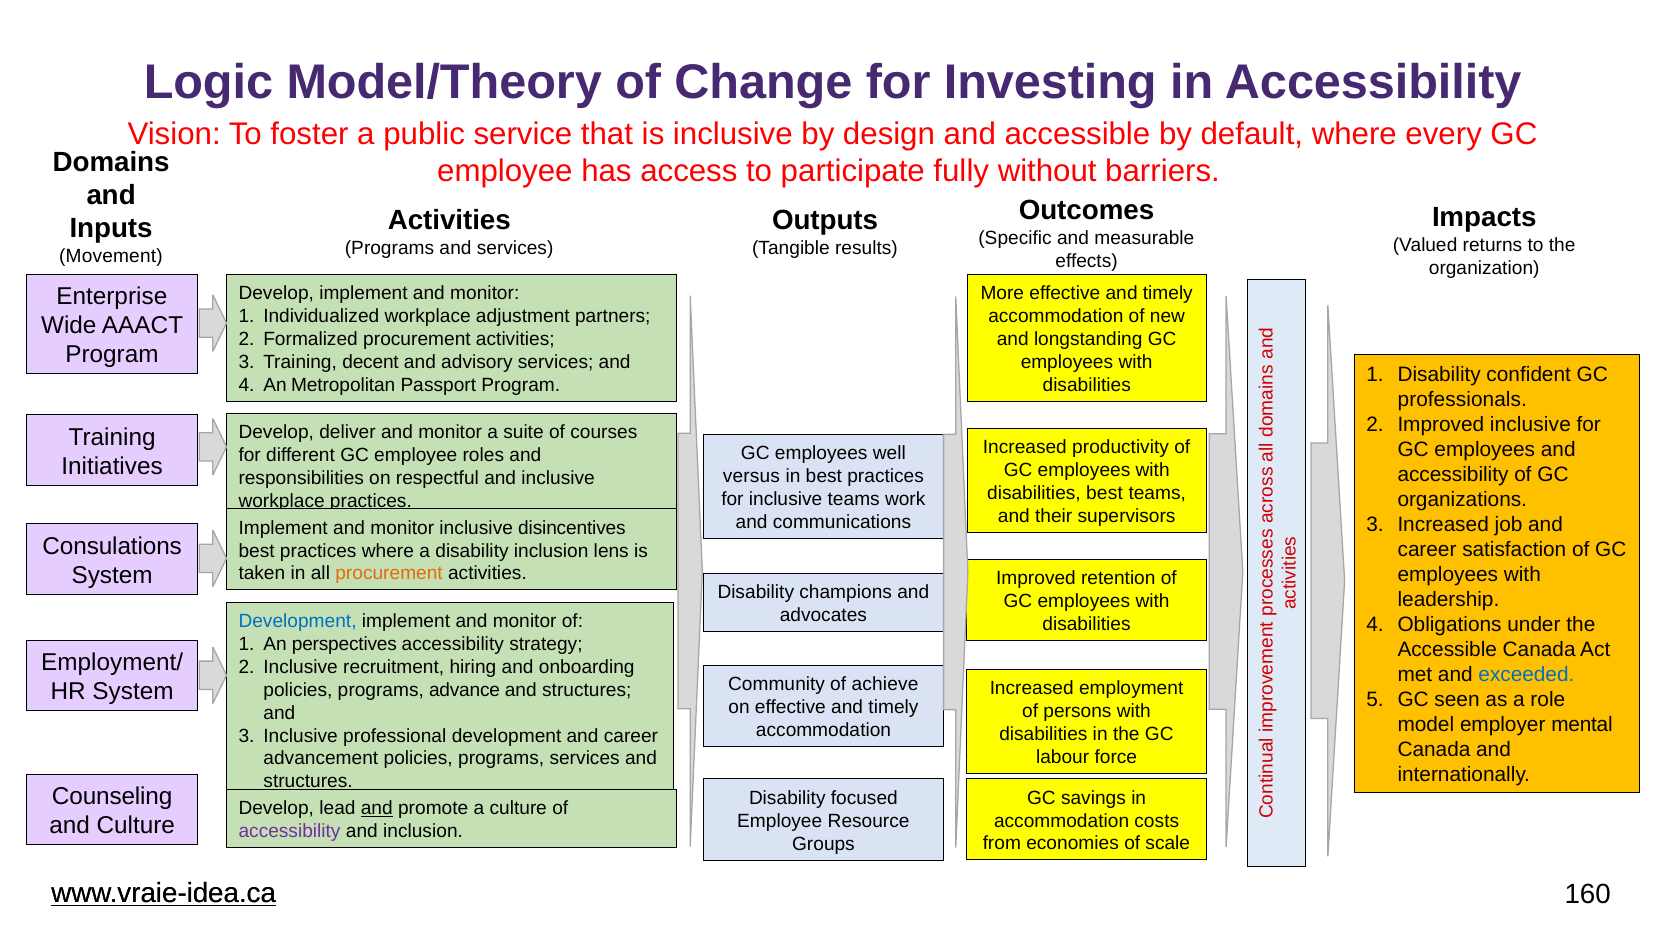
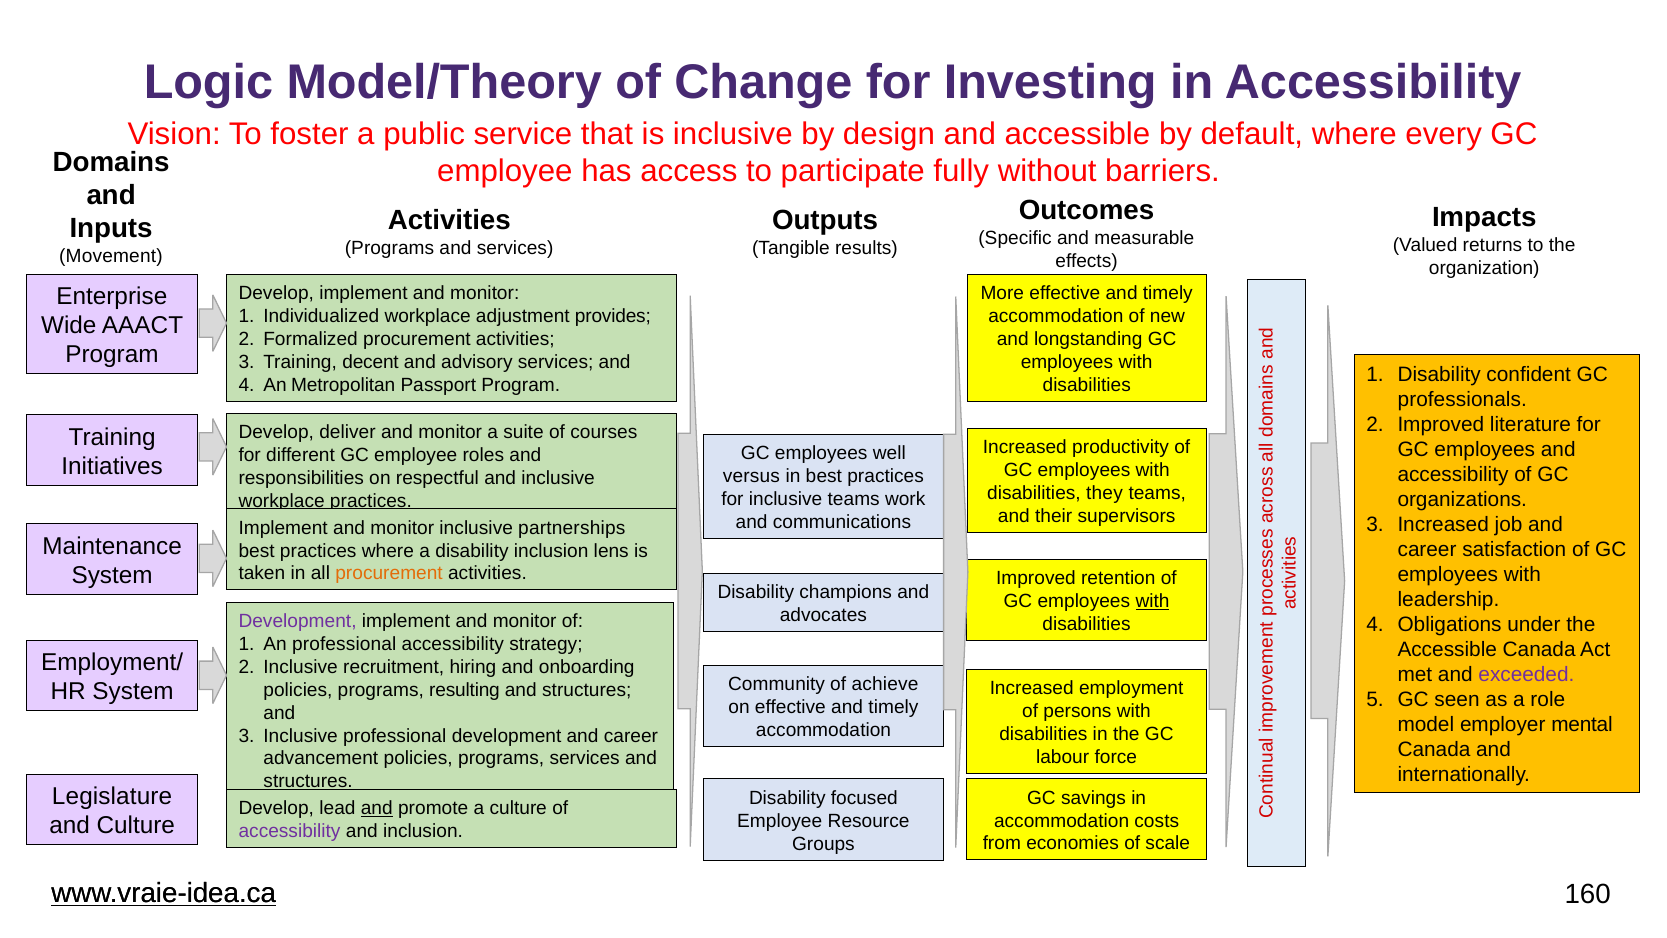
partners: partners -> provides (613, 316)
Improved inclusive: inclusive -> literature (1530, 425)
disabilities best: best -> they (1105, 493)
disincentives: disincentives -> partnerships (572, 528)
Consulations: Consulations -> Maintenance (112, 546)
with underline: none -> present (1152, 601)
Development colour: blue -> purple (298, 621)
An perspectives: perspectives -> professional (344, 644)
exceeded colour: blue -> purple (1526, 675)
advance: advance -> resulting (465, 690)
Counseling: Counseling -> Legislature (112, 796)
